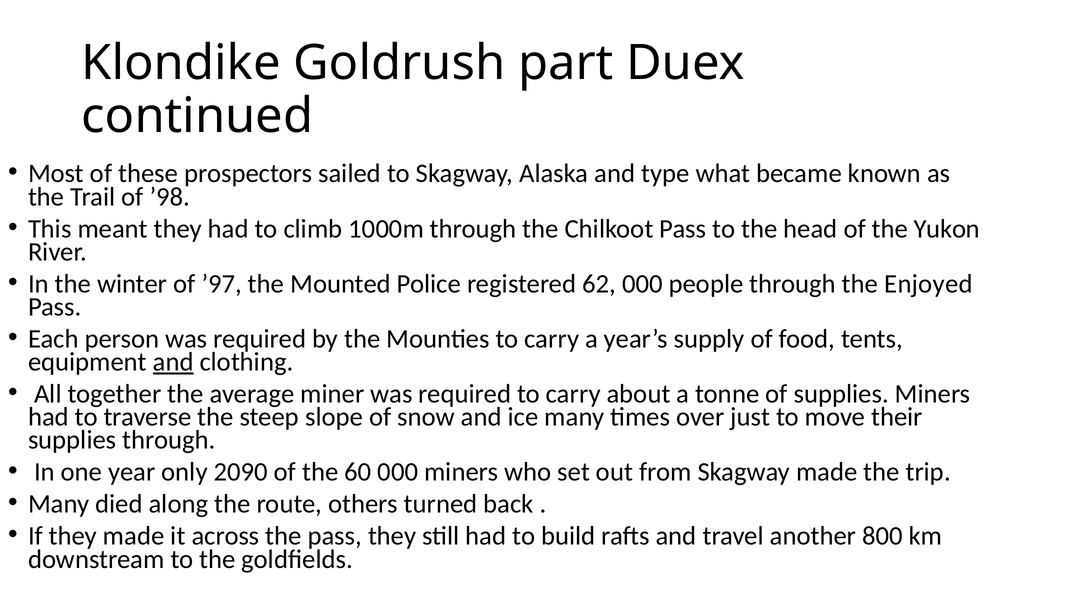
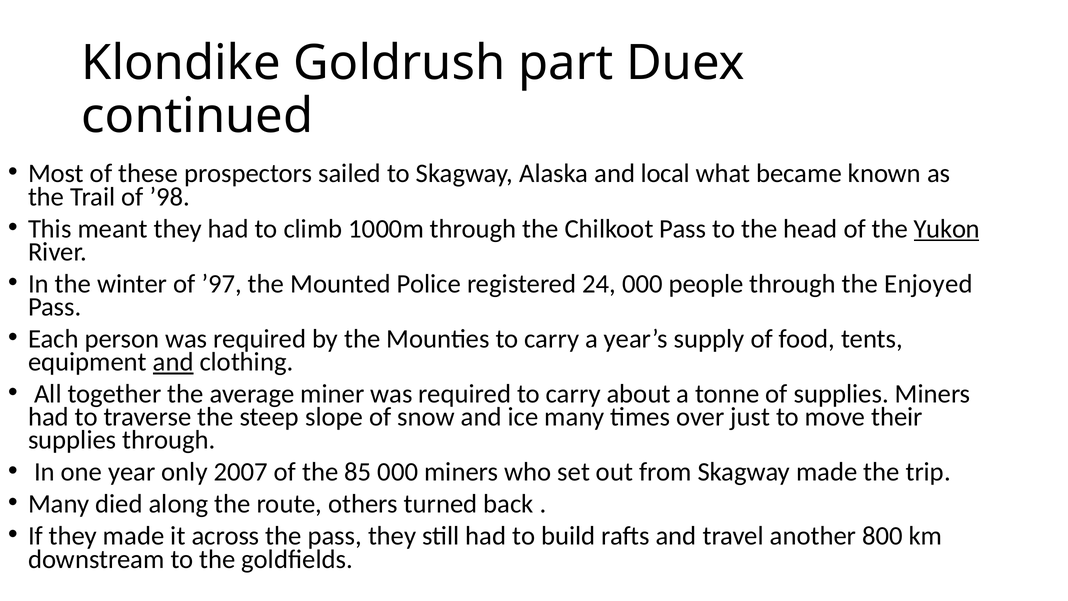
type: type -> local (665, 174)
Yukon underline: none -> present (947, 229)
62: 62 -> 24 (599, 284)
2090: 2090 -> 2007 (241, 472)
60: 60 -> 85 (358, 472)
